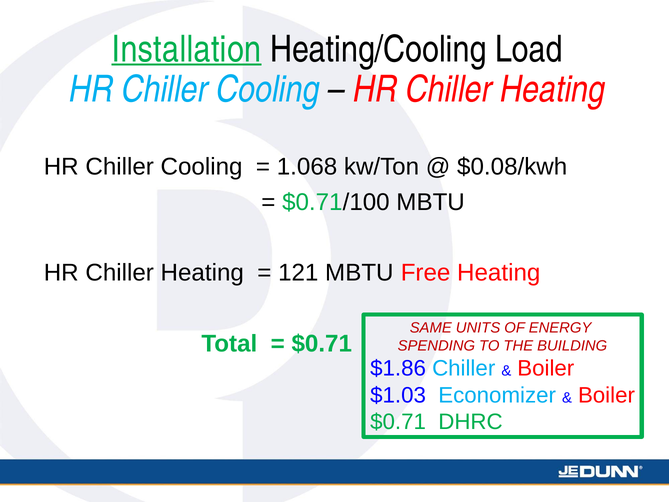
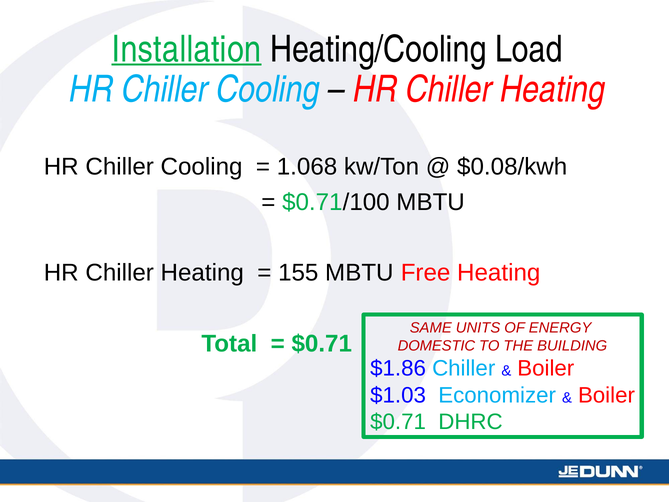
121: 121 -> 155 (298, 273)
SPENDING: SPENDING -> DOMESTIC (436, 345)
